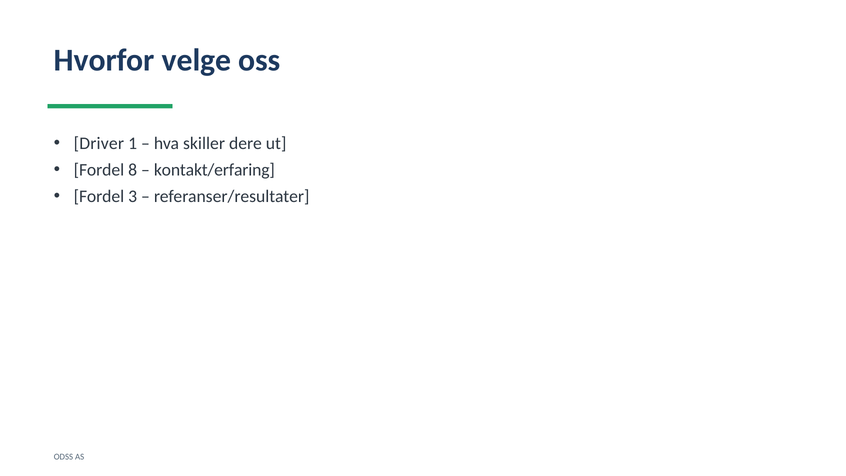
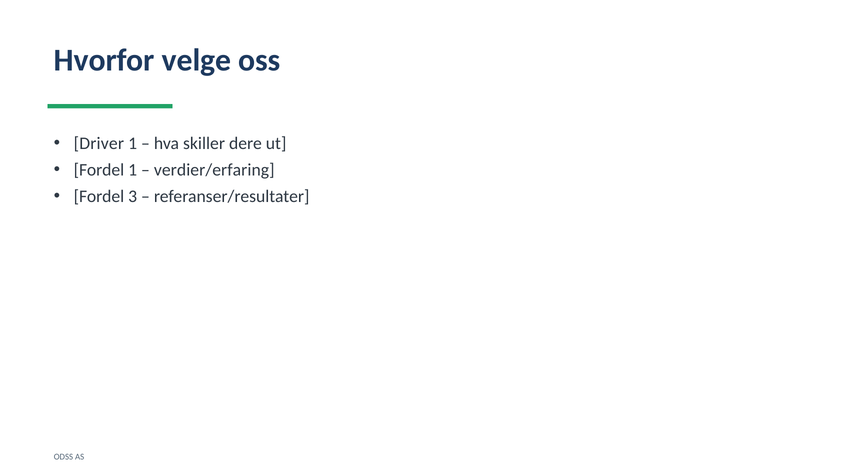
Fordel 8: 8 -> 1 (133, 170)
kontakt/erfaring: kontakt/erfaring -> verdier/erfaring (214, 170)
